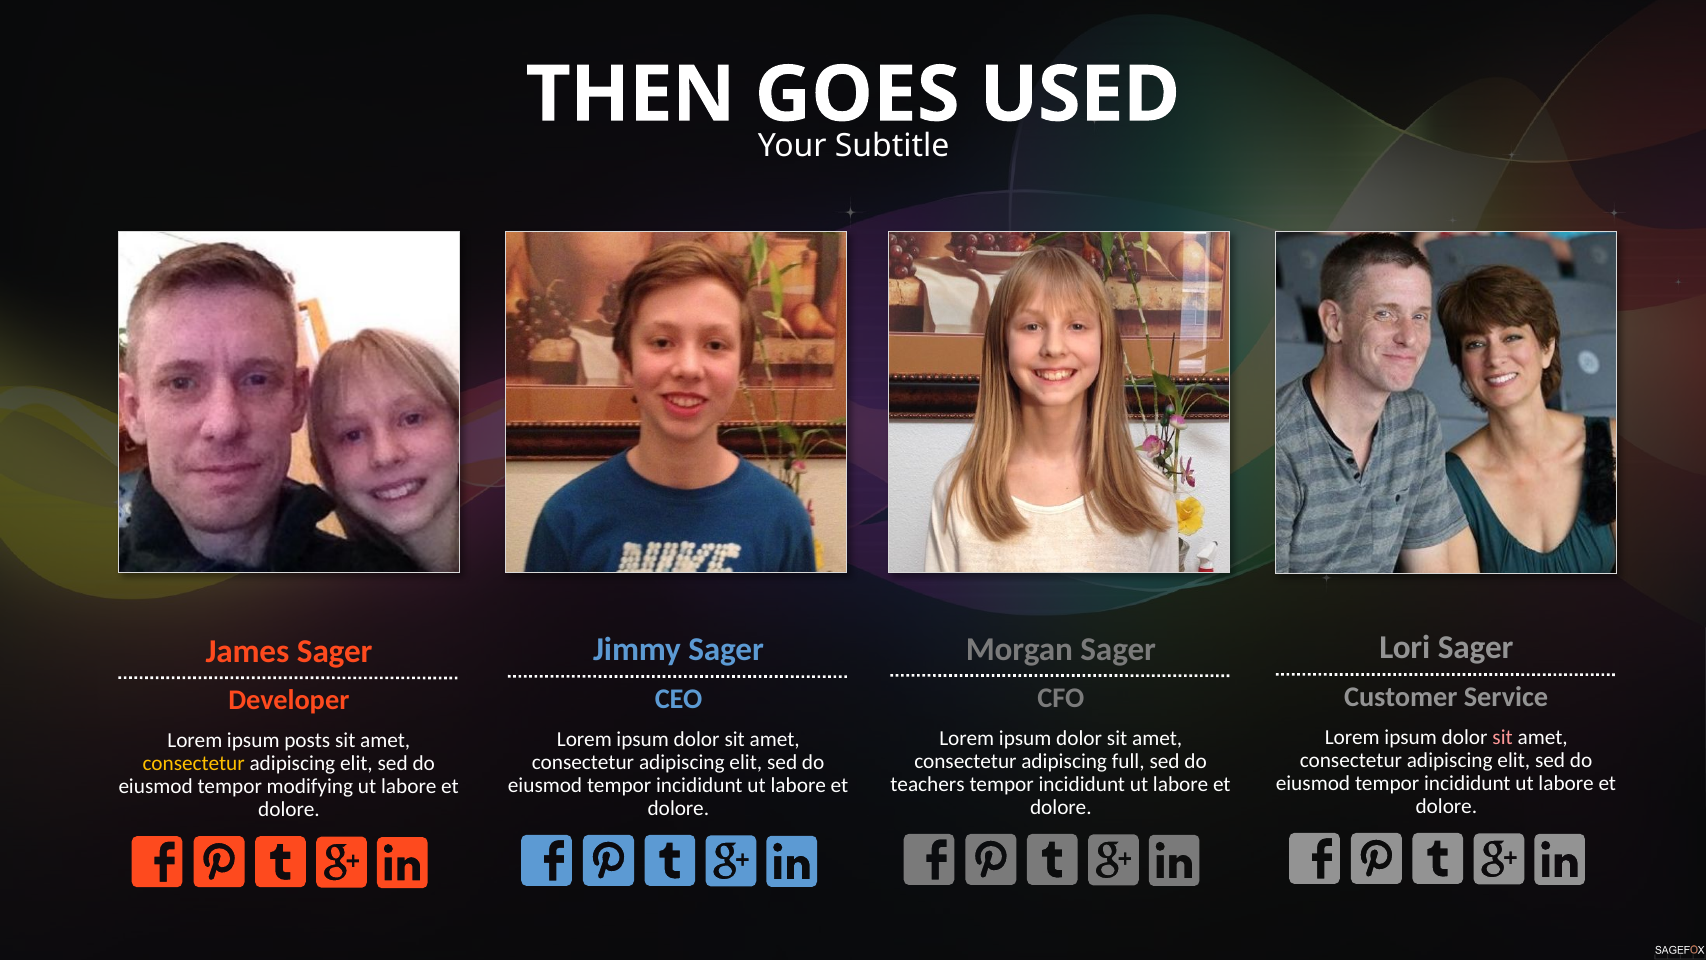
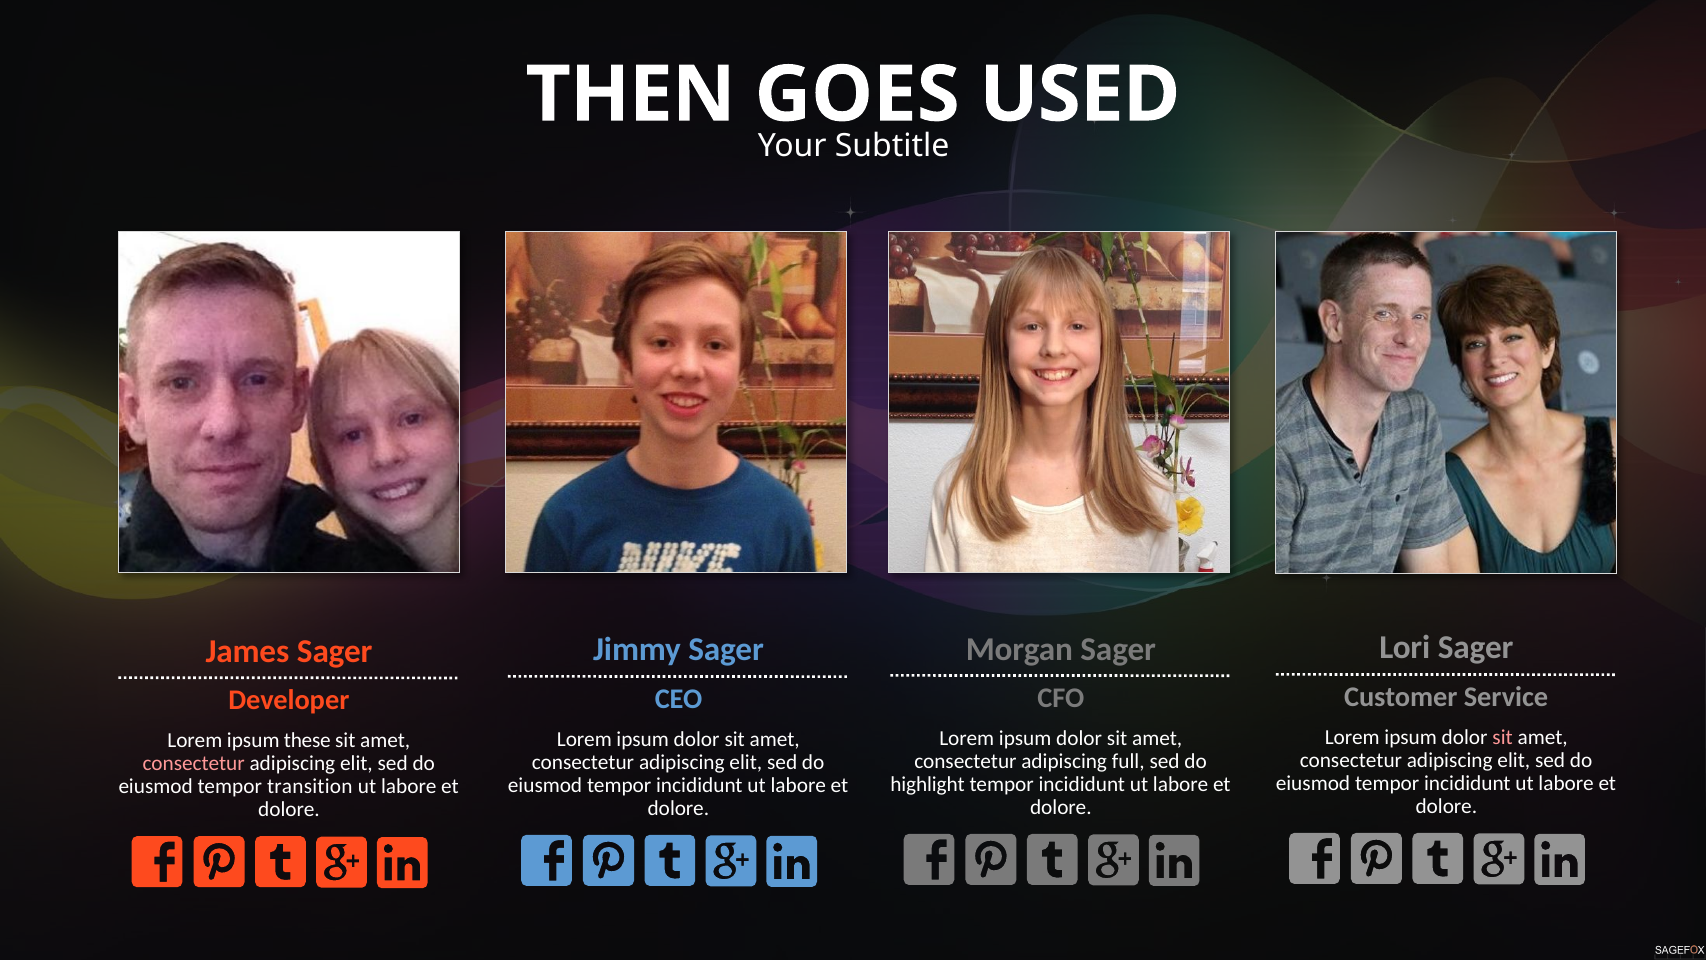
posts: posts -> these (307, 740)
consectetur colour: yellow -> pink (194, 763)
teachers: teachers -> highlight (928, 784)
modifying: modifying -> transition (310, 786)
